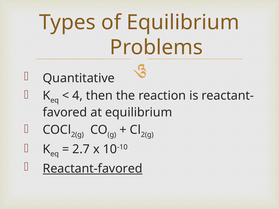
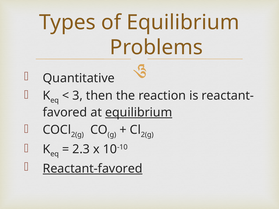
4: 4 -> 3 (78, 96)
equilibrium underline: none -> present (139, 113)
2.7: 2.7 -> 2.3 (81, 149)
